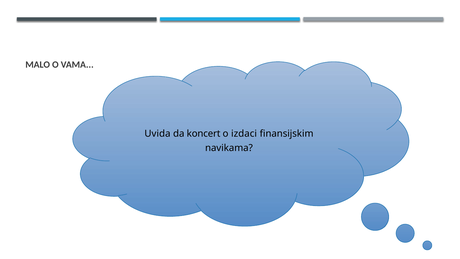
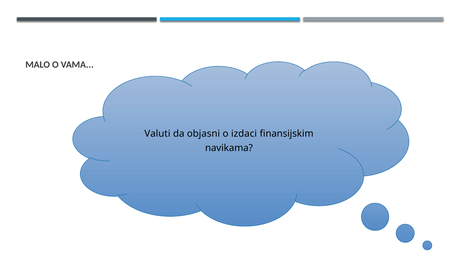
Uvida: Uvida -> Valuti (157, 133)
koncert: koncert -> objasni (203, 133)
